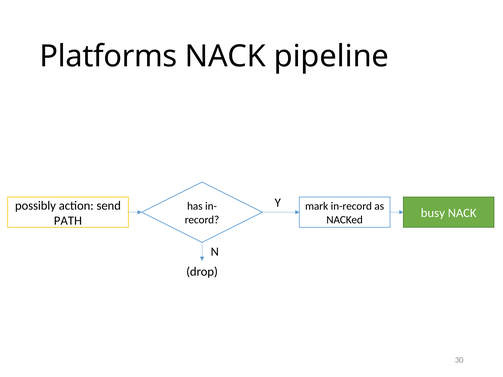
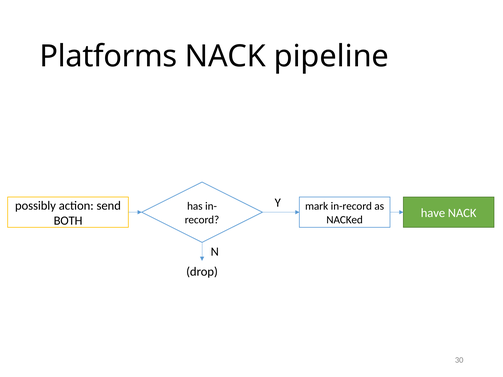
busy: busy -> have (433, 213)
PATH: PATH -> BOTH (68, 221)
